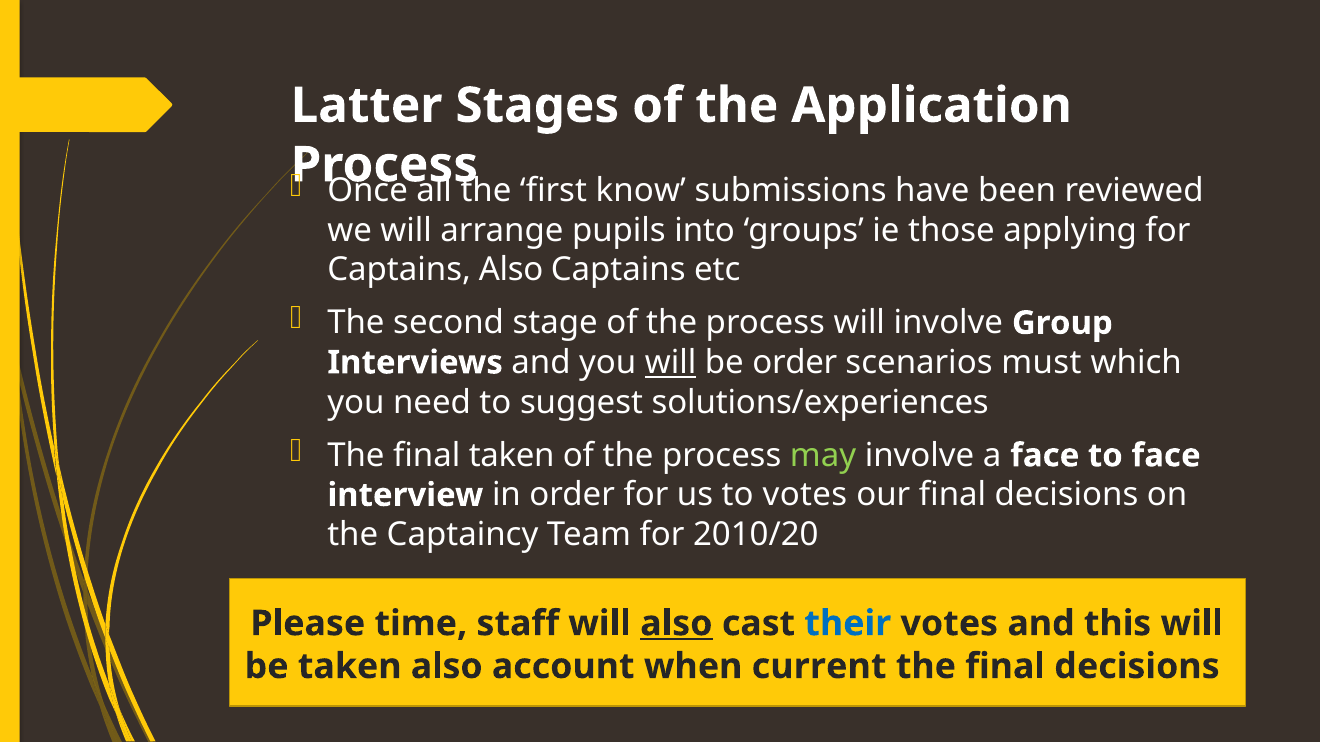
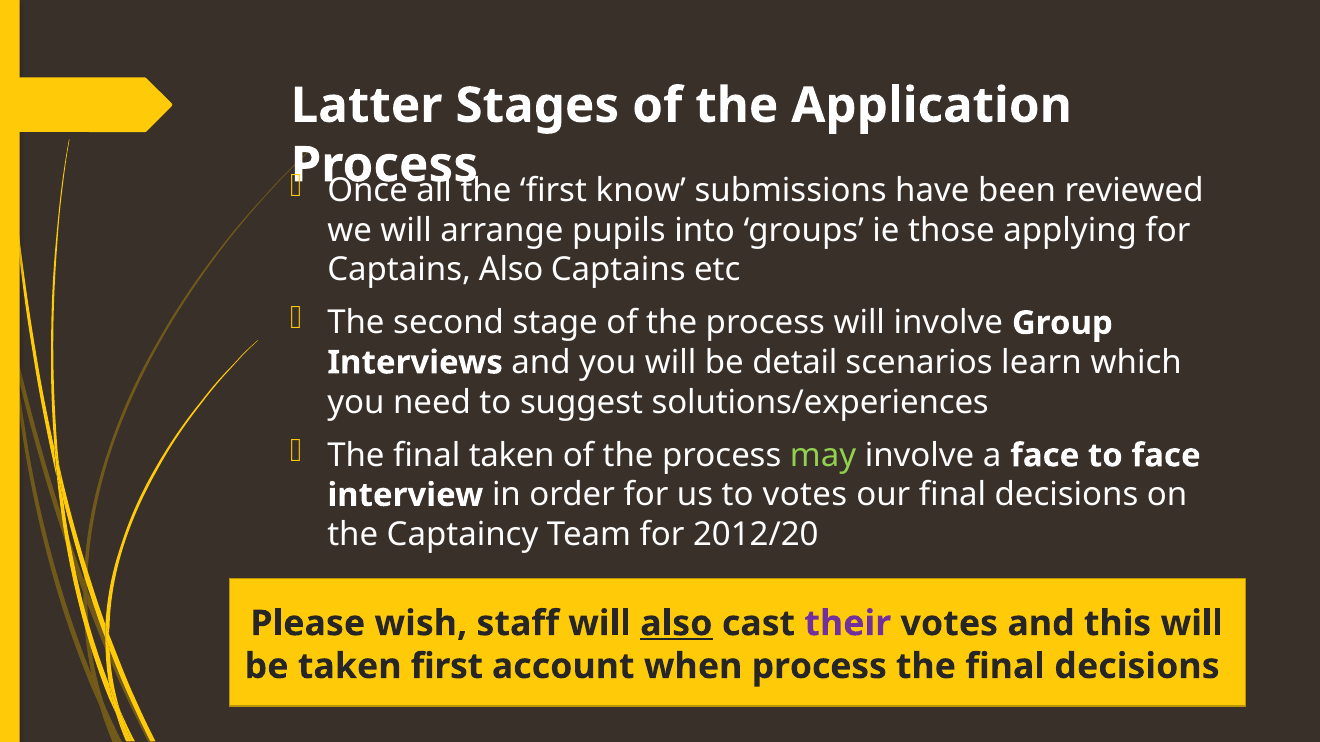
will underline: present -> none (671, 363)
be order: order -> detail (795, 363)
must: must -> learn (1042, 363)
2010/20: 2010/20 -> 2012/20 (756, 535)
time: time -> wish (421, 624)
their colour: blue -> purple (848, 624)
taken also: also -> first (447, 667)
when current: current -> process (819, 667)
